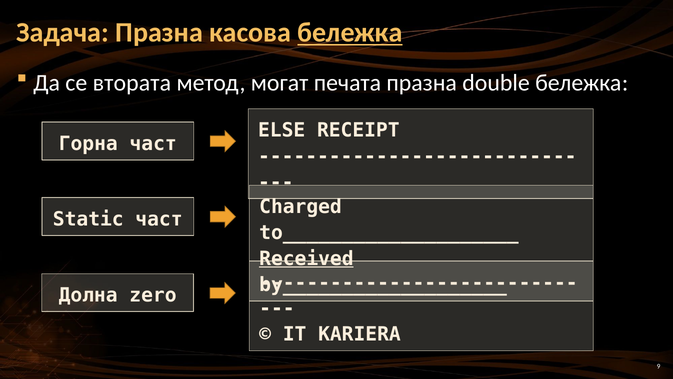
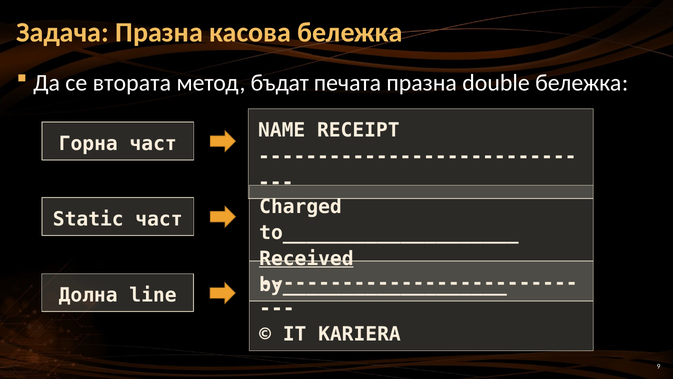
бележка underline: present -> none (350, 33)
могат: могат -> бъдат (280, 83)
ELSE: ELSE -> NAME (282, 130)
zero: zero -> line (153, 295)
